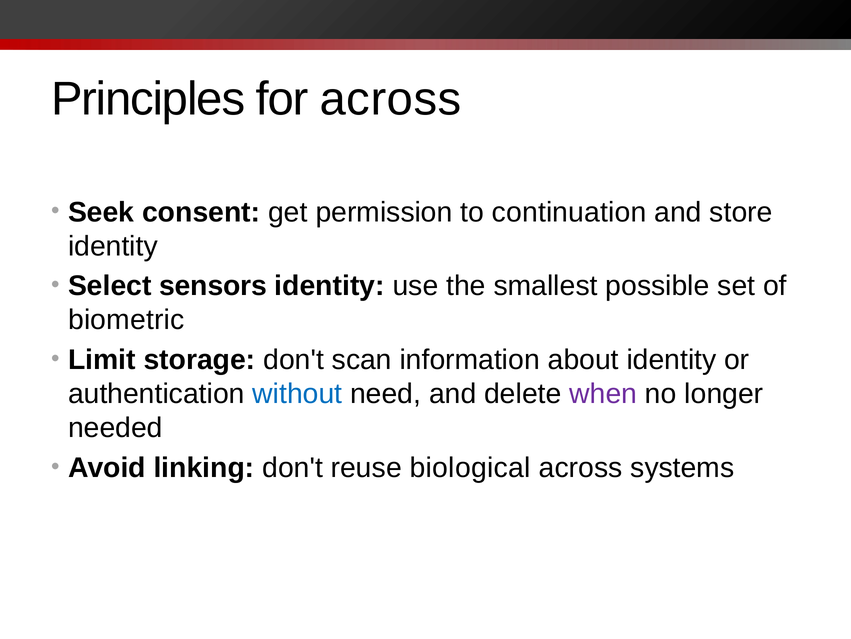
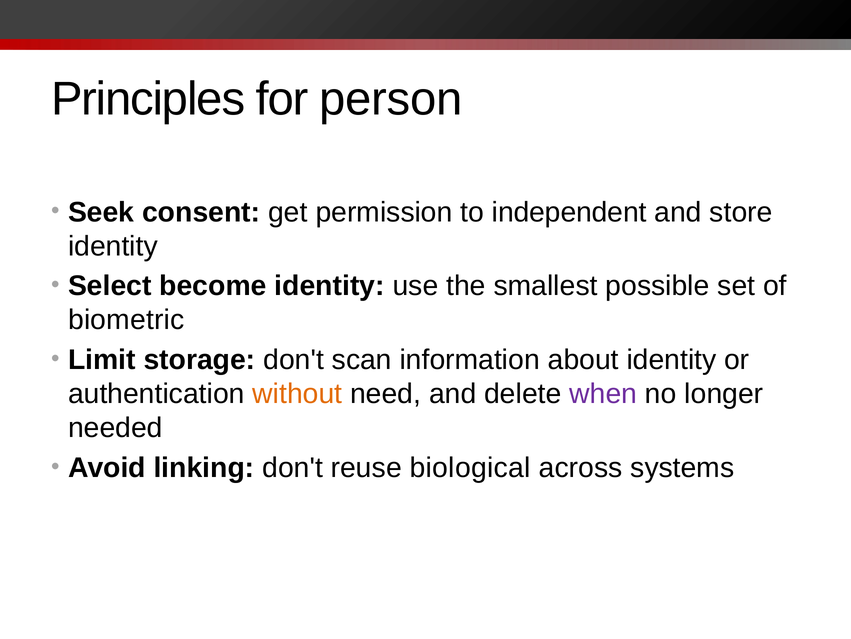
for across: across -> person (391, 99)
continuation: continuation -> independent (569, 212)
sensors: sensors -> become (213, 286)
without colour: blue -> orange (297, 393)
